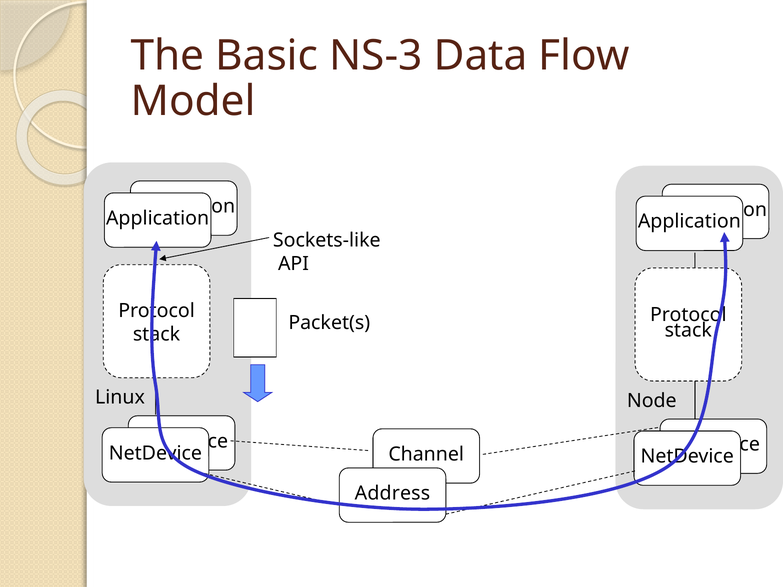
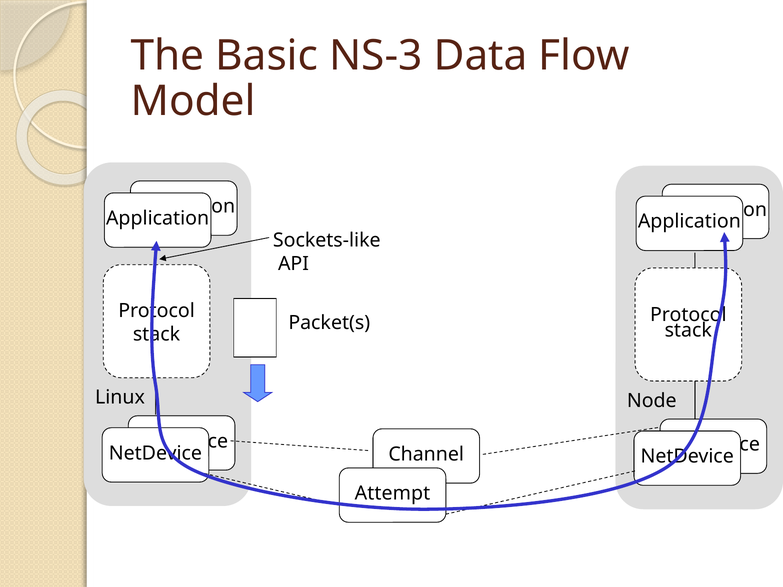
Address: Address -> Attempt (392, 493)
